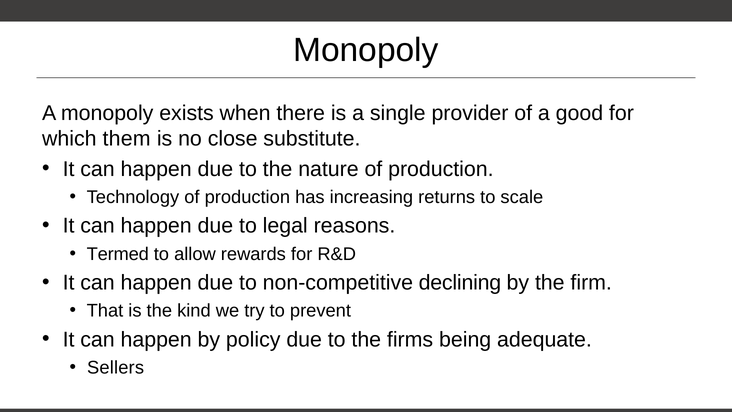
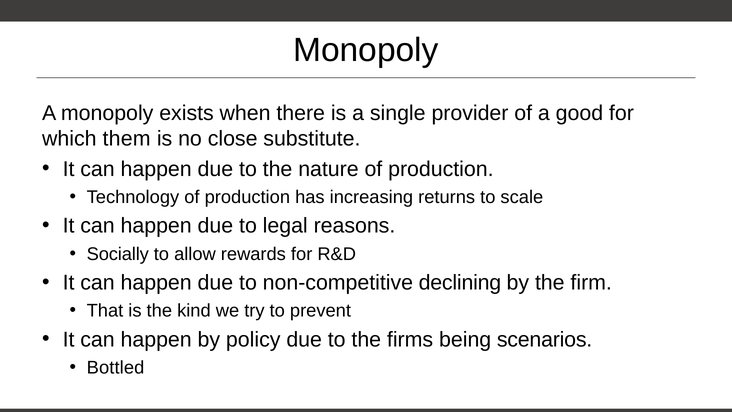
Termed: Termed -> Socially (118, 254)
adequate: adequate -> scenarios (545, 339)
Sellers: Sellers -> Bottled (116, 367)
